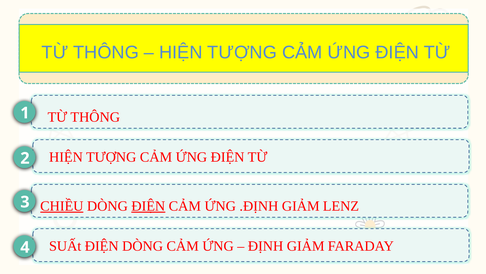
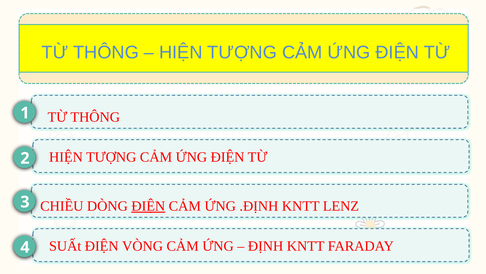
CHIỀU underline: present -> none (62, 206)
.ĐỊNH GIẢM: GIẢM -> KNTT (301, 206)
ĐIỆN DÒNG: DÒNG -> VÒNG (143, 246)
ĐỊNH GIẢM: GIẢM -> KNTT (306, 246)
